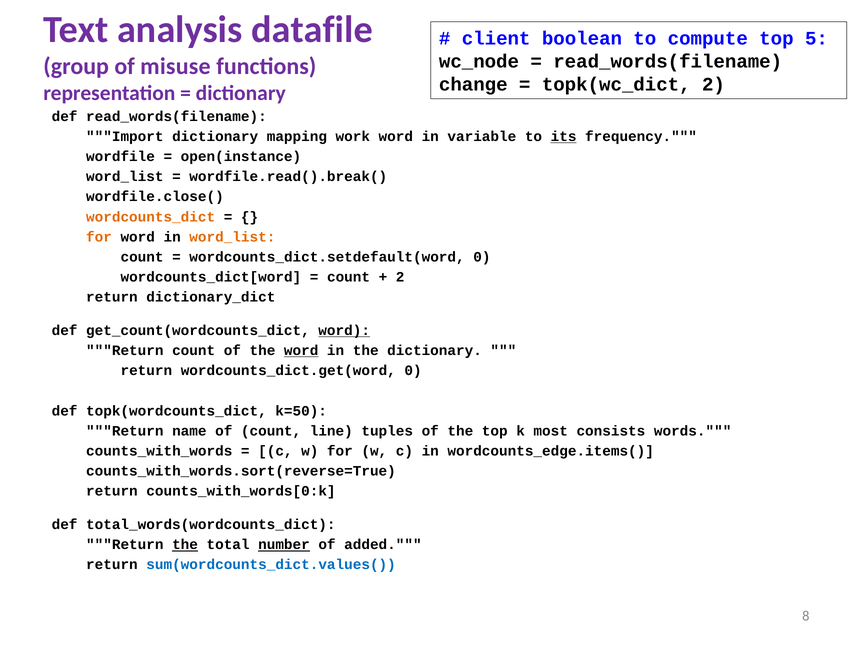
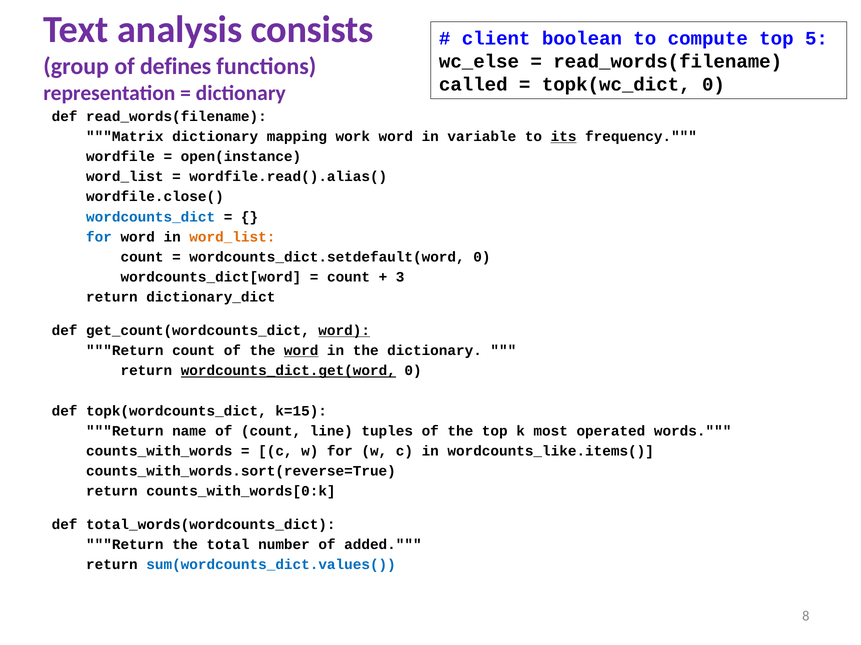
datafile: datafile -> consists (312, 30)
wc_node: wc_node -> wc_else (479, 62)
misuse: misuse -> defines (176, 66)
change: change -> called (473, 84)
topk(wc_dict 2: 2 -> 0 (713, 84)
Import: Import -> Matrix (125, 137)
wordfile.read().break(: wordfile.read().break( -> wordfile.read().alias( (288, 177)
wordcounts_dict colour: orange -> blue (151, 217)
for colour: orange -> blue (99, 237)
2: 2 -> 3 (400, 277)
wordcounts_dict.get(word underline: none -> present (288, 371)
k=50: k=50 -> k=15 (301, 411)
consists: consists -> operated (611, 431)
wordcounts_edge.items(: wordcounts_edge.items( -> wordcounts_like.items( (551, 452)
the underline: present -> none (185, 545)
number underline: present -> none (284, 545)
